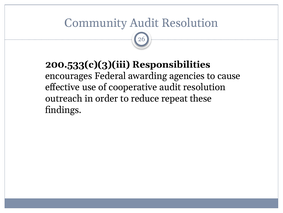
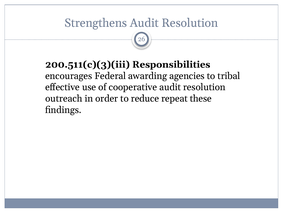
Community: Community -> Strengthens (96, 23)
200.533(c)(3)(iii: 200.533(c)(3)(iii -> 200.511(c)(3)(iii (88, 64)
cause: cause -> tribal (229, 76)
